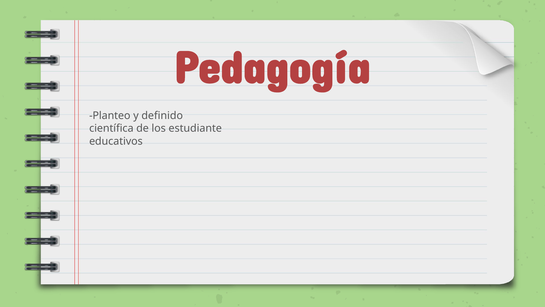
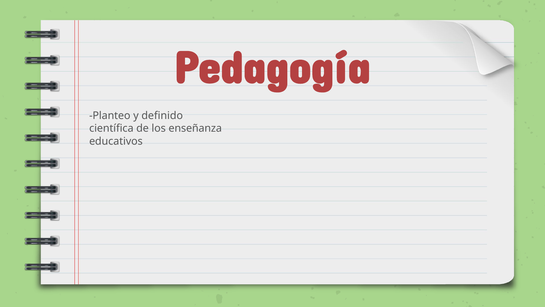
estudiante: estudiante -> enseñanza (195, 128)
